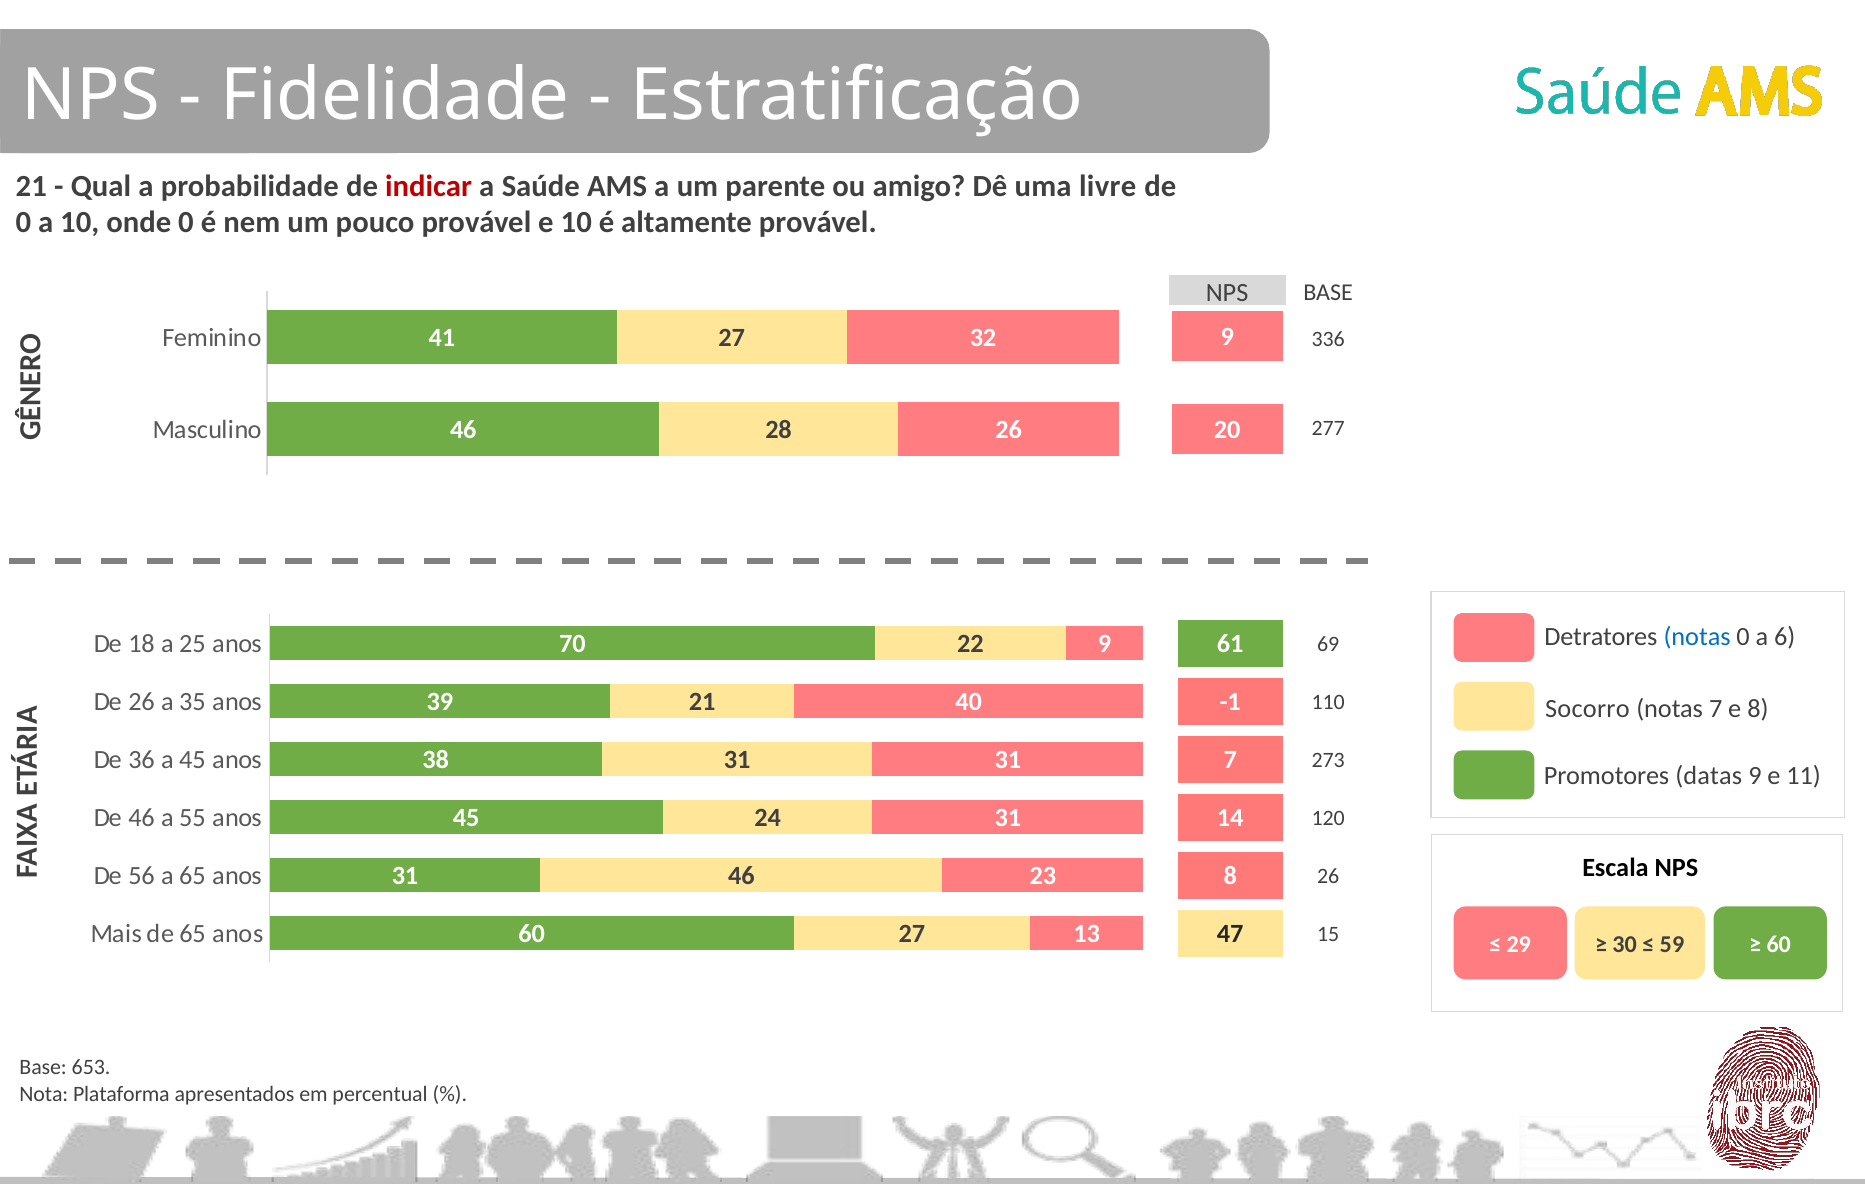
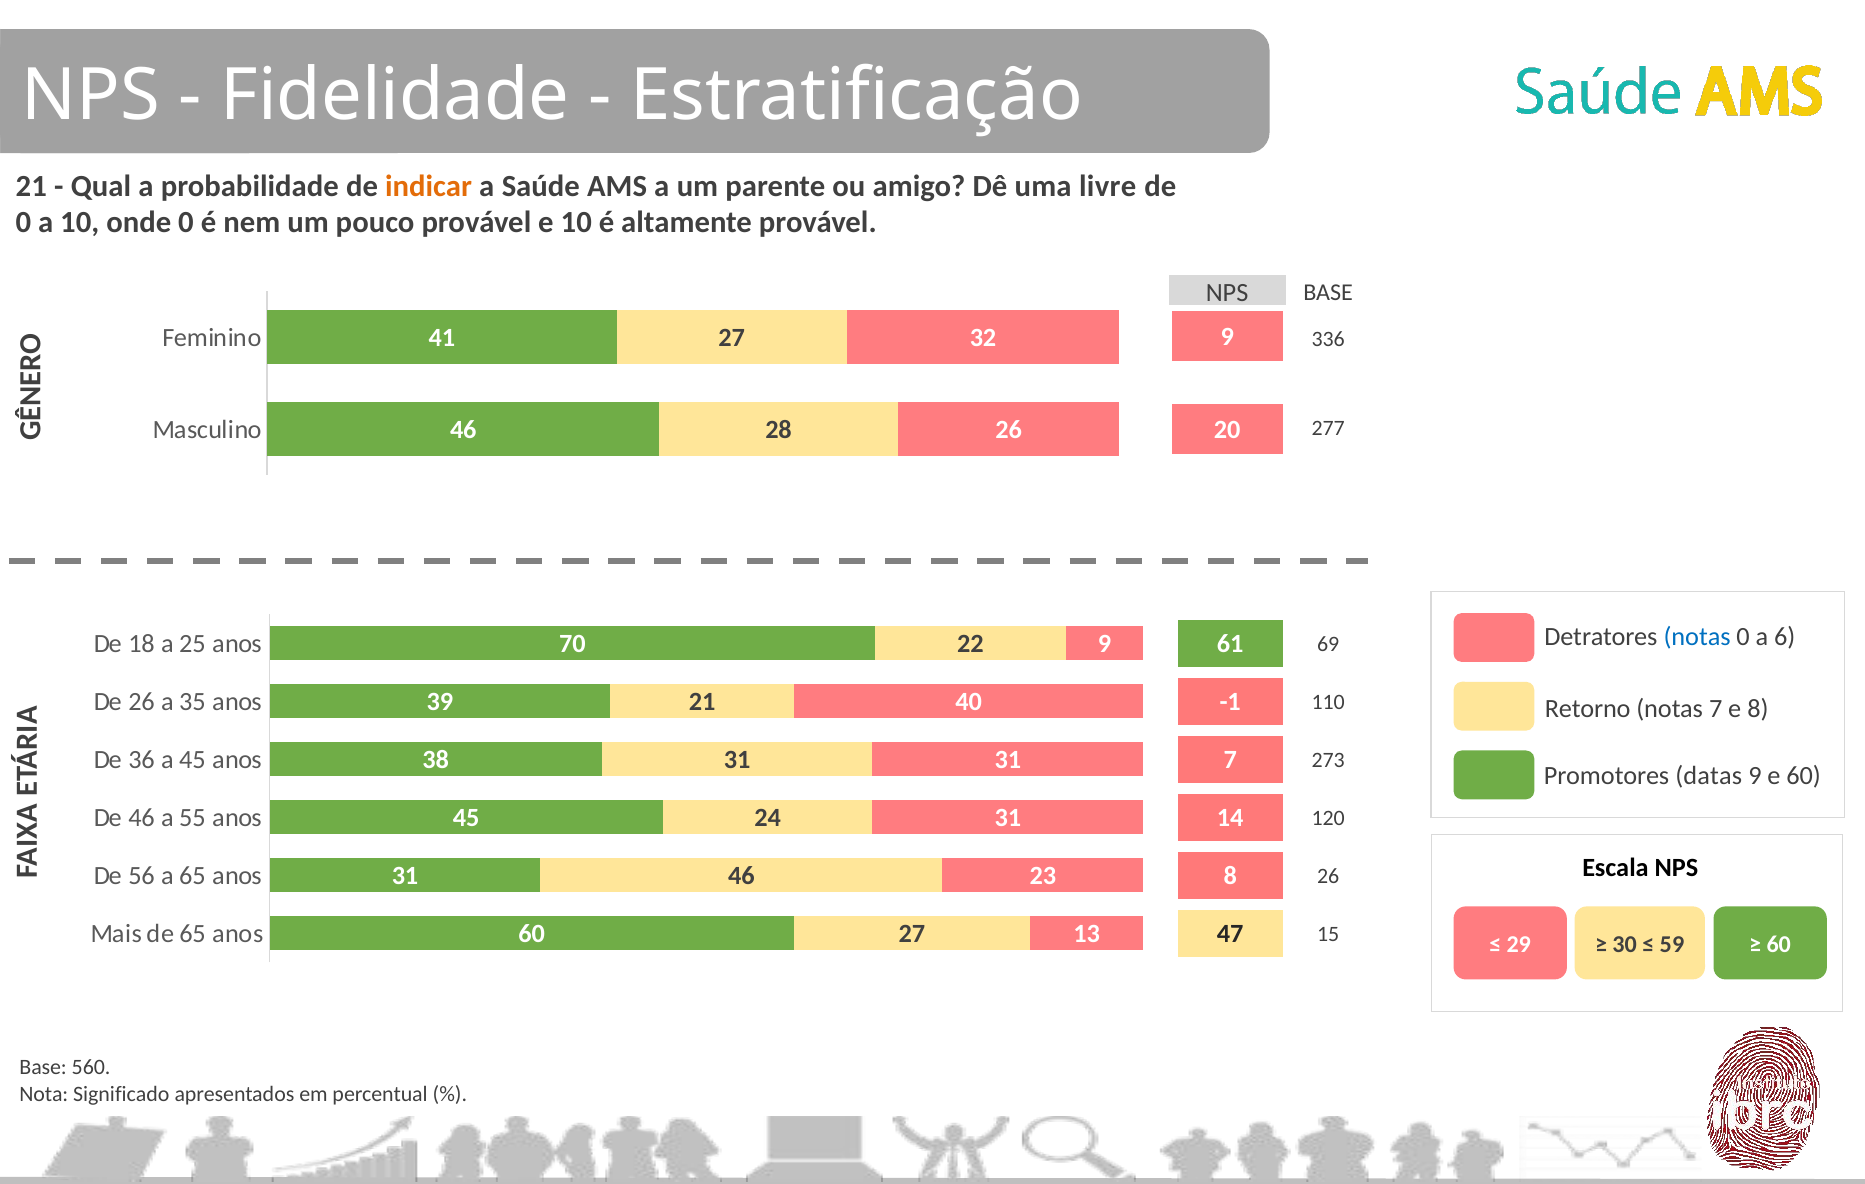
indicar colour: red -> orange (429, 186)
Socorro: Socorro -> Retorno (1588, 709)
e 11: 11 -> 60 (1804, 775)
653: 653 -> 560 (91, 1068)
Plataforma: Plataforma -> Significado (121, 1094)
